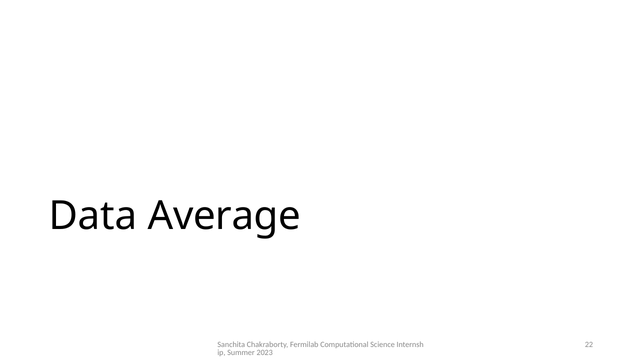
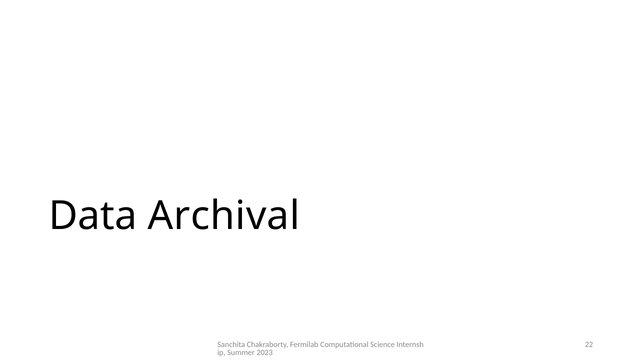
Average: Average -> Archival (224, 216)
